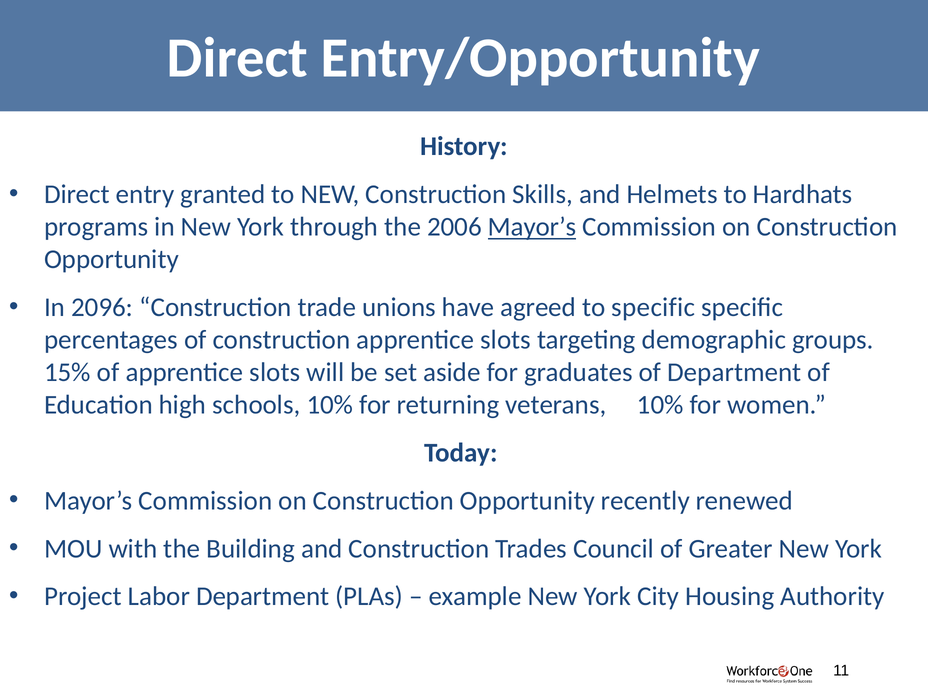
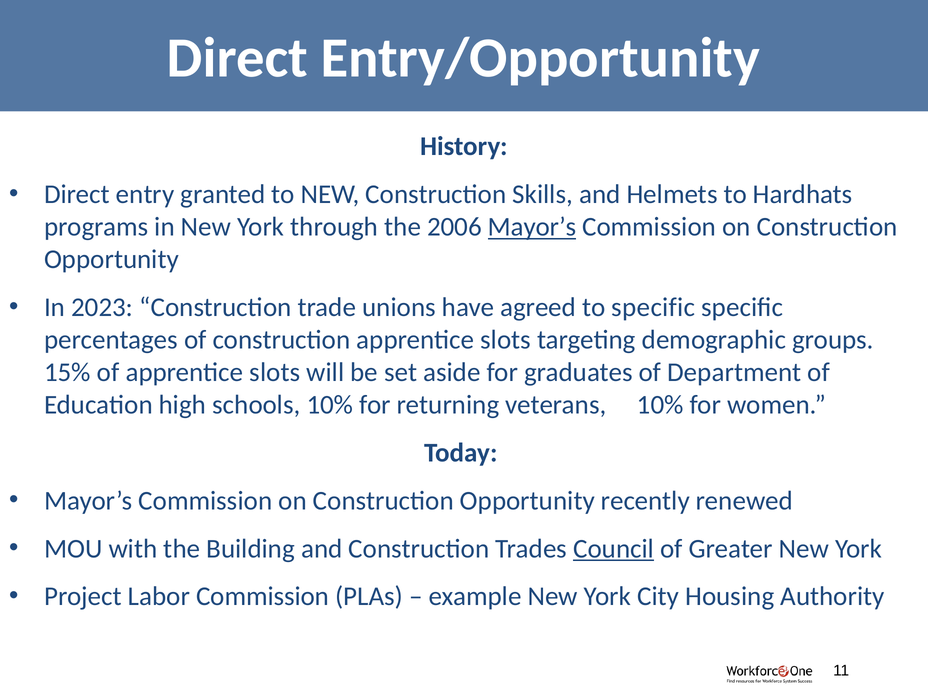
2096: 2096 -> 2023 (102, 307)
Council underline: none -> present (614, 549)
Labor Department: Department -> Commission (263, 597)
